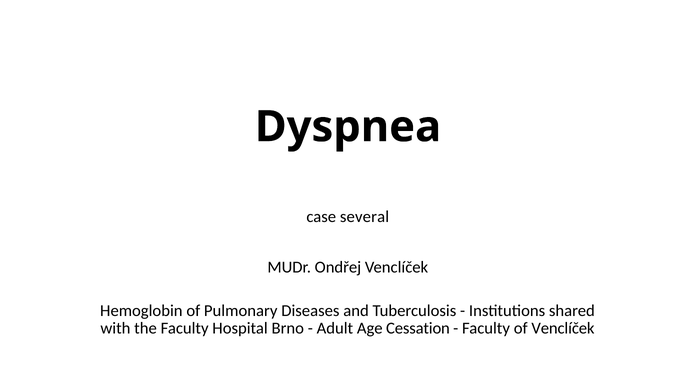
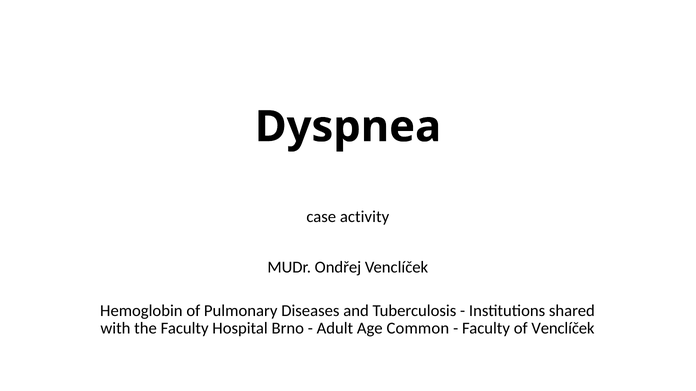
several: several -> activity (365, 217)
Cessation: Cessation -> Common (418, 329)
